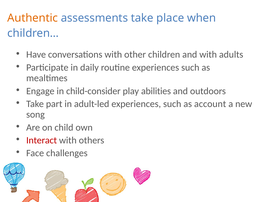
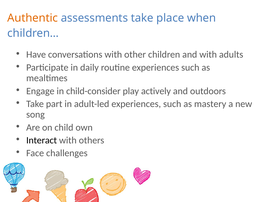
abilities: abilities -> actively (156, 91)
account: account -> mastery (210, 104)
Interact colour: red -> black (42, 140)
